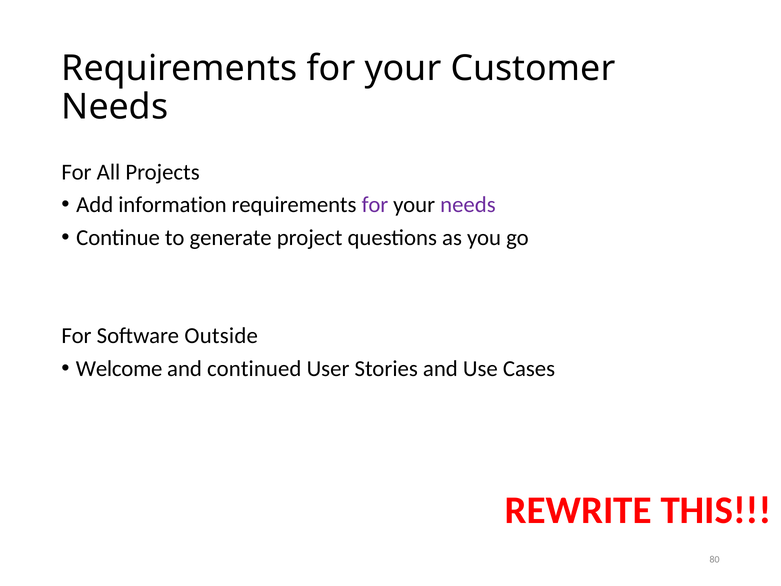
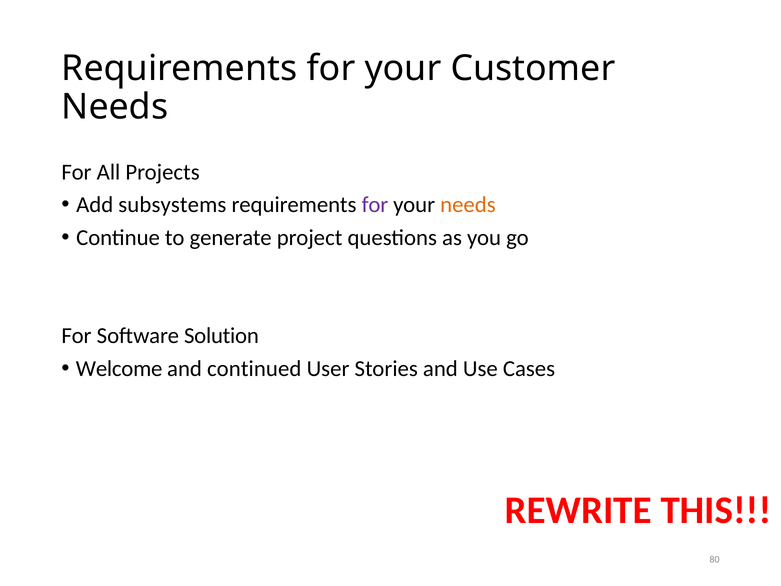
information: information -> subsystems (172, 205)
needs colour: purple -> orange (468, 205)
Outside: Outside -> Solution (221, 336)
